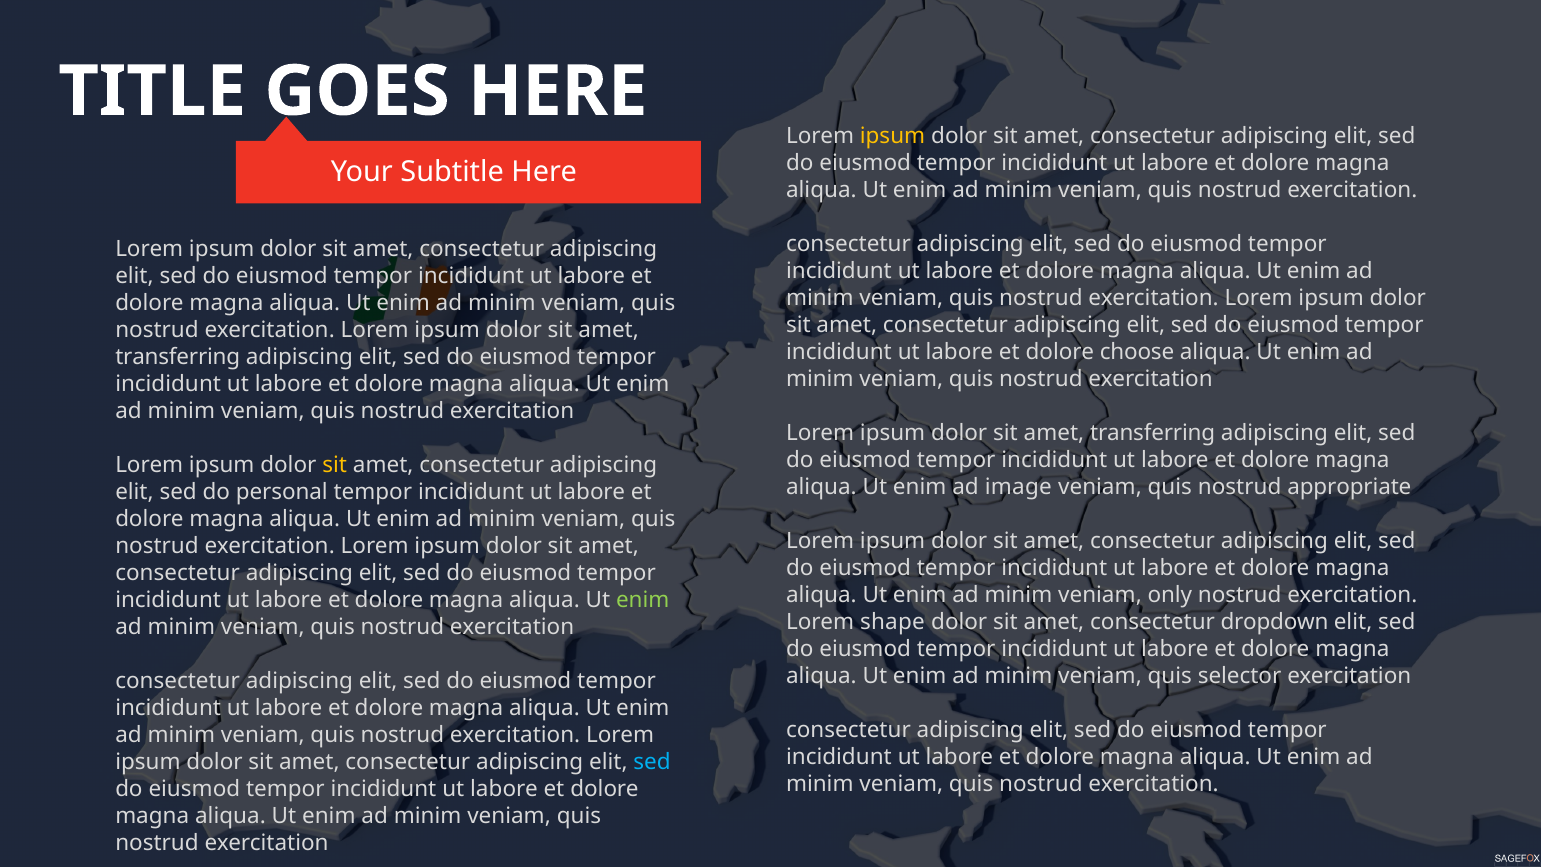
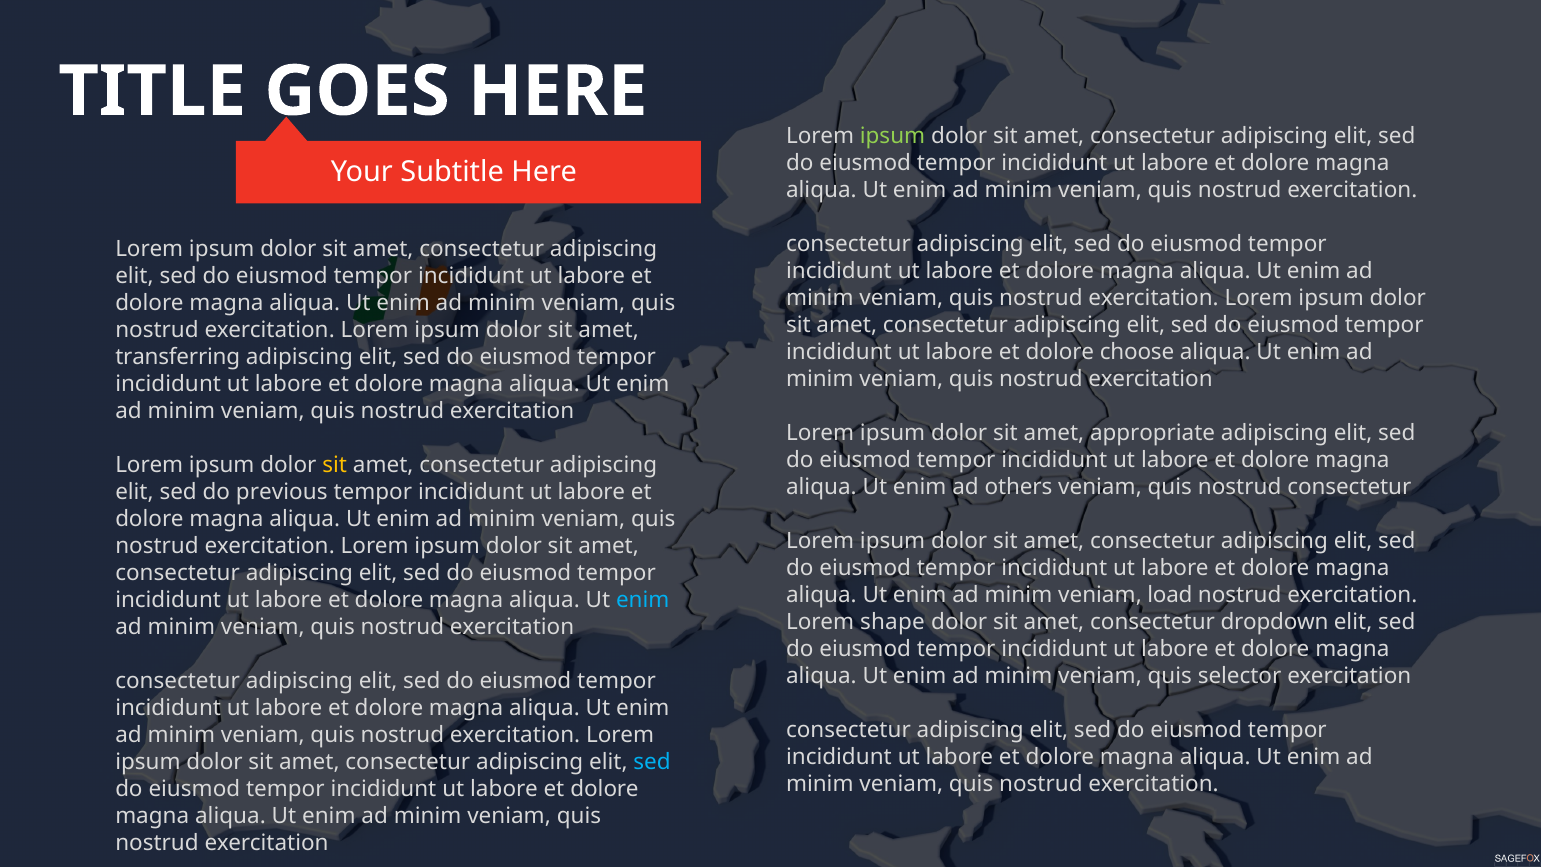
ipsum colour: yellow -> light green (893, 136)
transferring: transferring -> appropriate (1153, 433)
image: image -> others (1019, 487)
nostrud appropriate: appropriate -> consectetur (1349, 487)
personal: personal -> previous (282, 492)
only: only -> load (1170, 595)
enim colour: light green -> light blue (643, 600)
